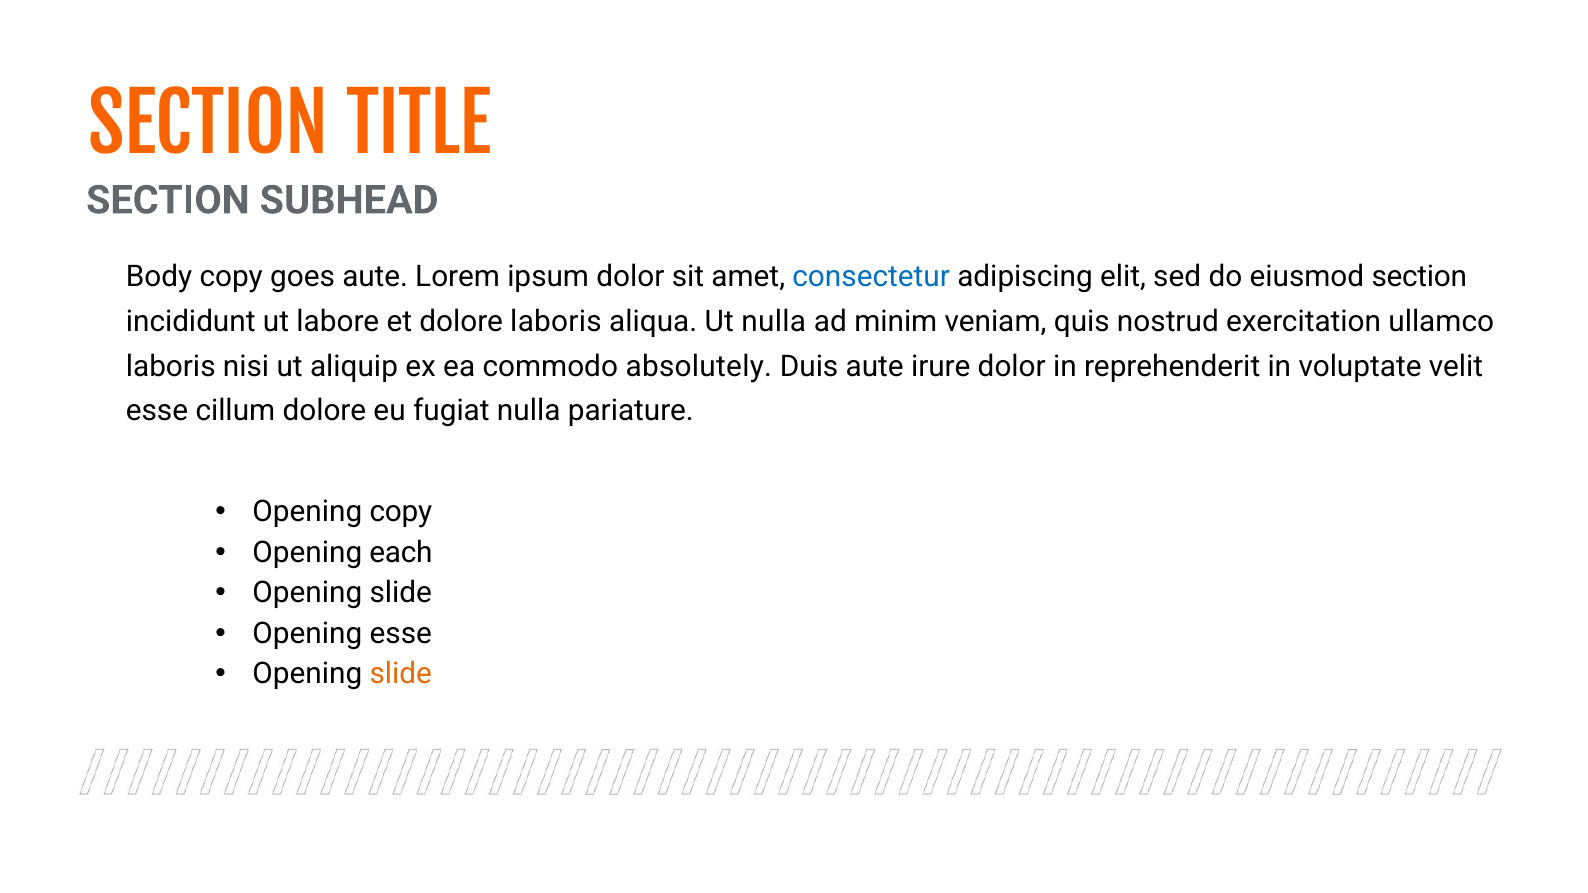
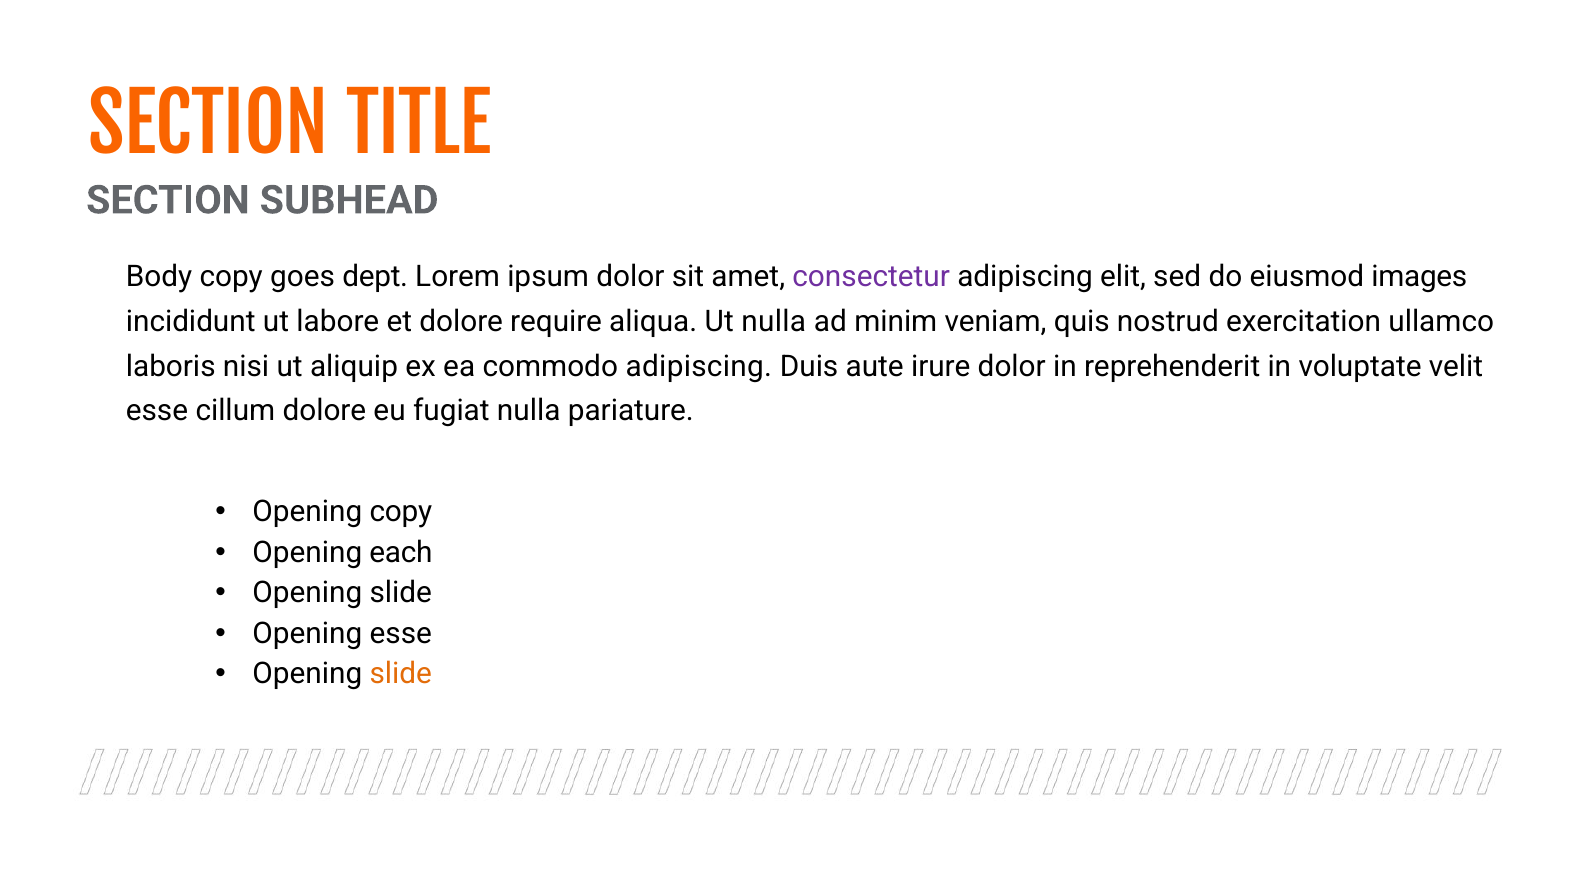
goes aute: aute -> dept (375, 277)
consectetur colour: blue -> purple (871, 277)
eiusmod section: section -> images (1419, 277)
dolore laboris: laboris -> require (556, 322)
commodo absolutely: absolutely -> adipiscing (699, 367)
